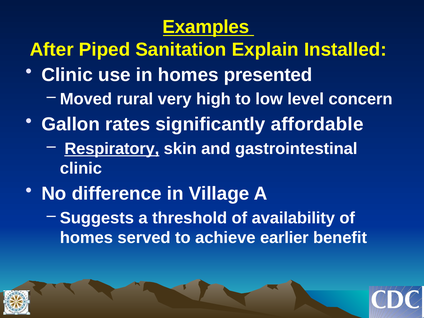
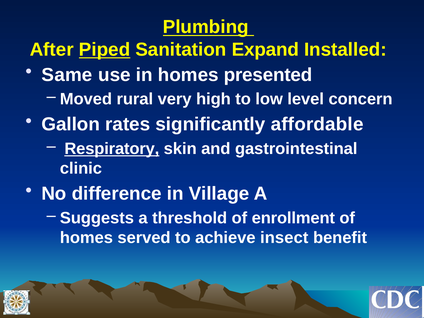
Examples: Examples -> Plumbing (206, 27)
Piped underline: none -> present (105, 50)
Explain: Explain -> Expand (265, 50)
Clinic: Clinic -> Same (67, 75)
availability: availability -> enrollment (293, 218)
earlier: earlier -> insect (284, 238)
